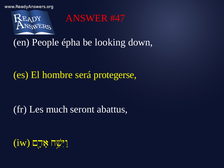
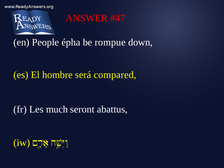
looking: looking -> rompue (110, 42)
protegerse: protegerse -> compared (115, 75)
